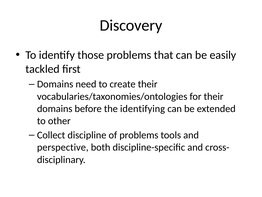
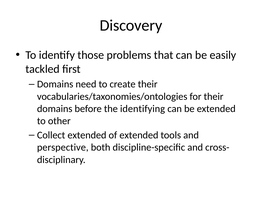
Collect discipline: discipline -> extended (87, 135)
of problems: problems -> extended (139, 135)
